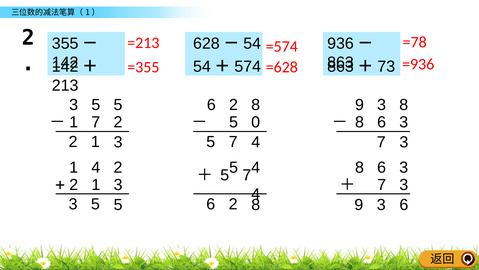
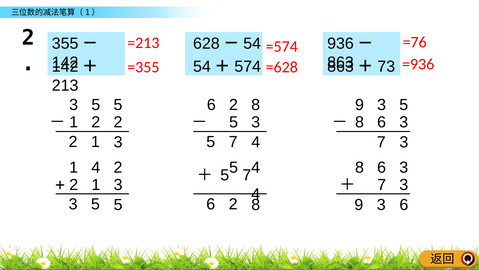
=78: =78 -> =76 (415, 42)
9 3 8: 8 -> 5 (404, 105)
－1 7: 7 -> 2 (96, 122)
0: 0 -> 3 (256, 122)
